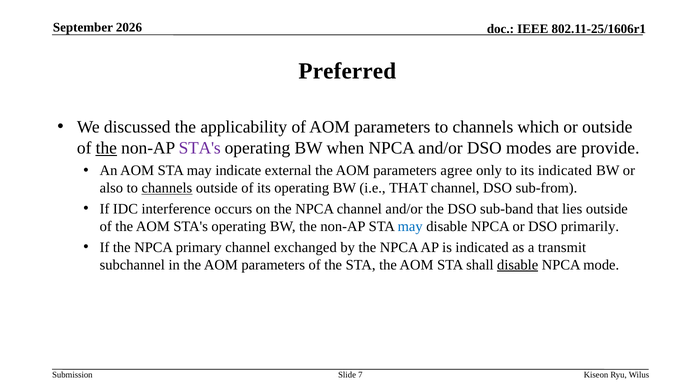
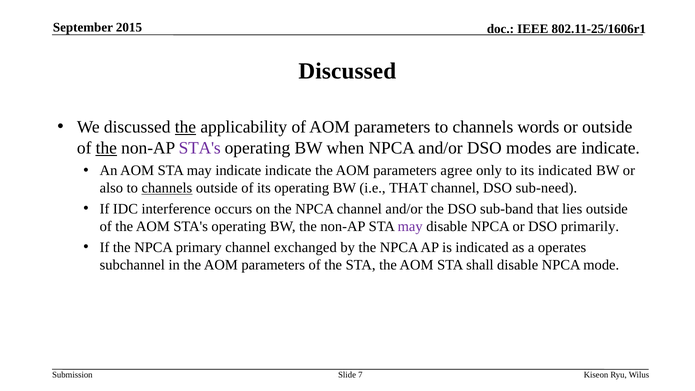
2026: 2026 -> 2015 (129, 28)
Preferred: Preferred -> Discussed (347, 71)
the underline: none -> present (185, 127)
which: which -> words (538, 127)
are provide: provide -> indicate (610, 148)
indicate external: external -> indicate (288, 171)
sub-from: sub-from -> sub-need (546, 188)
may colour: blue -> purple (410, 226)
transmit: transmit -> operates (562, 247)
disable underline: present -> none (518, 265)
